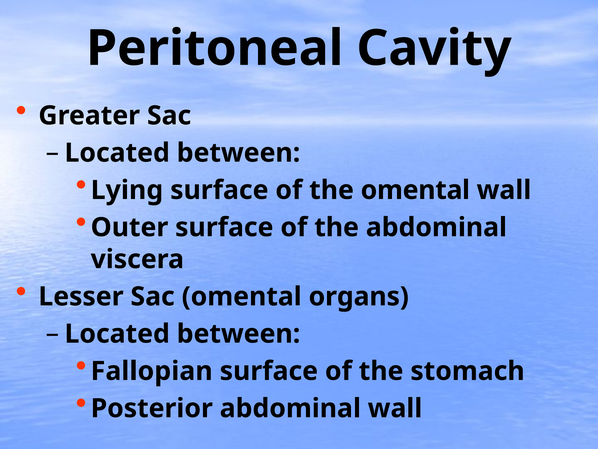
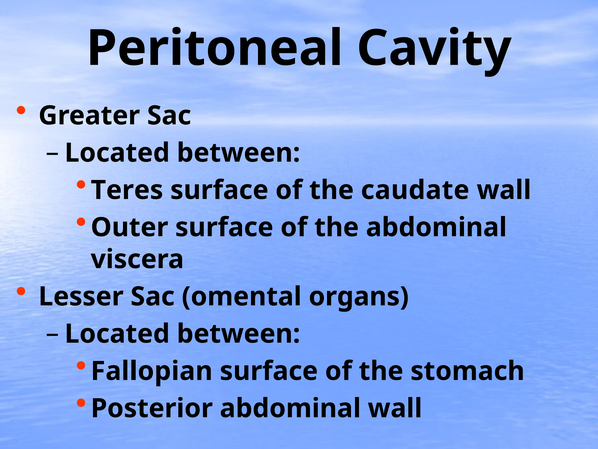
Lying: Lying -> Teres (127, 190)
the omental: omental -> caudate (415, 190)
